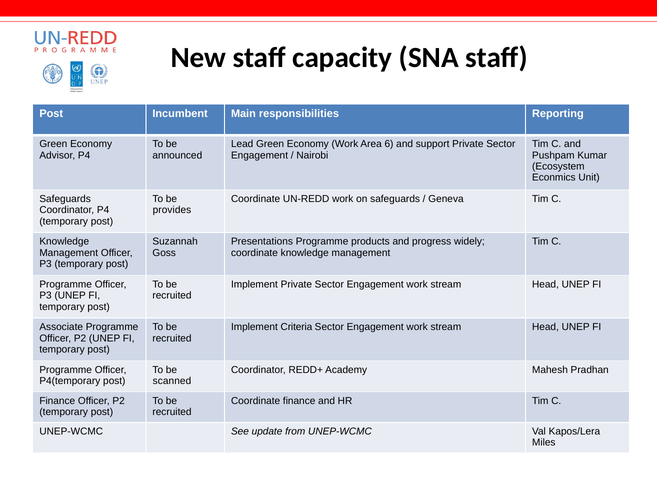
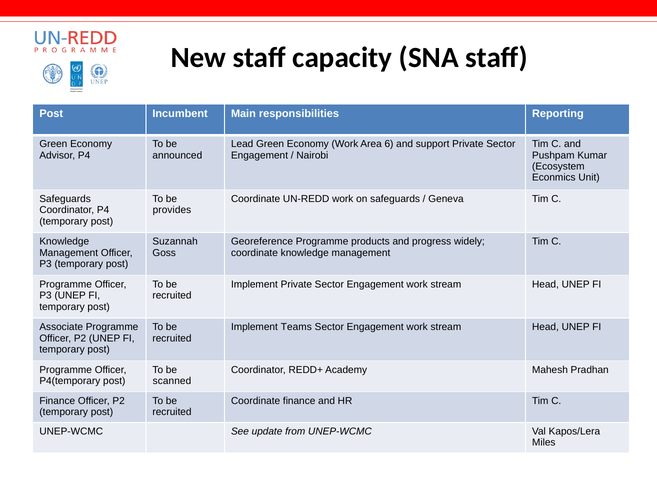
Presentations: Presentations -> Georeference (262, 241)
Criteria: Criteria -> Teams (296, 327)
